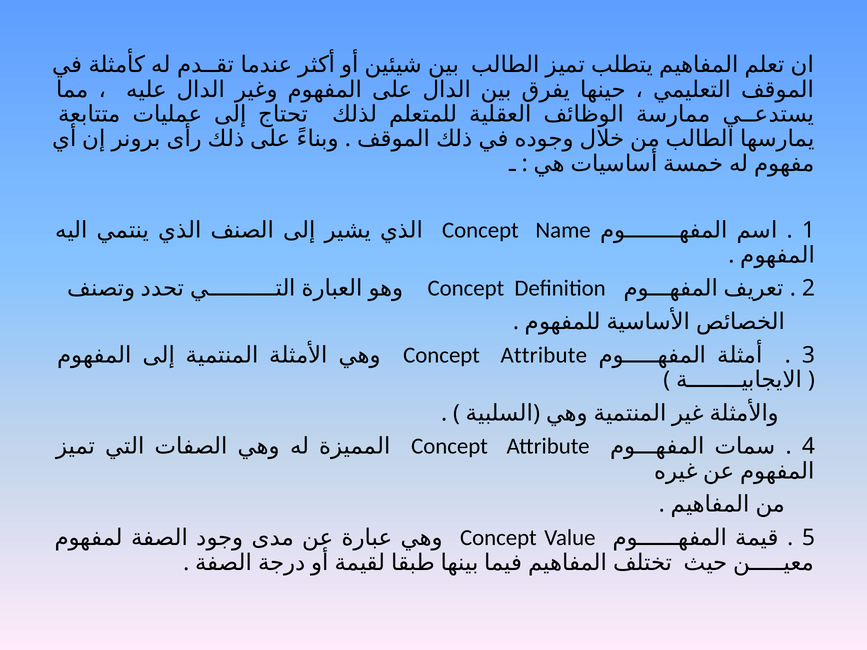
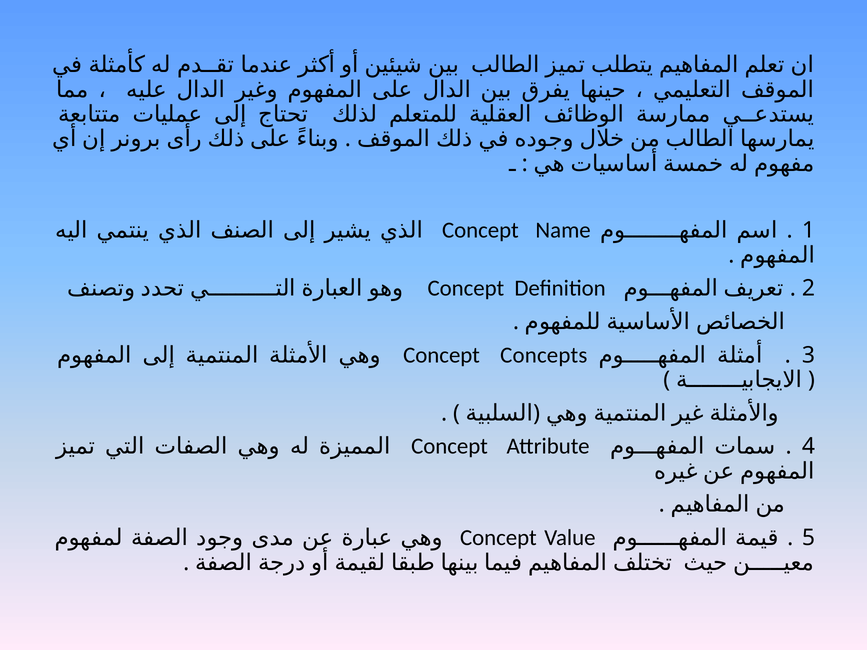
Attribute: Attribute -> Concepts (544, 355)
